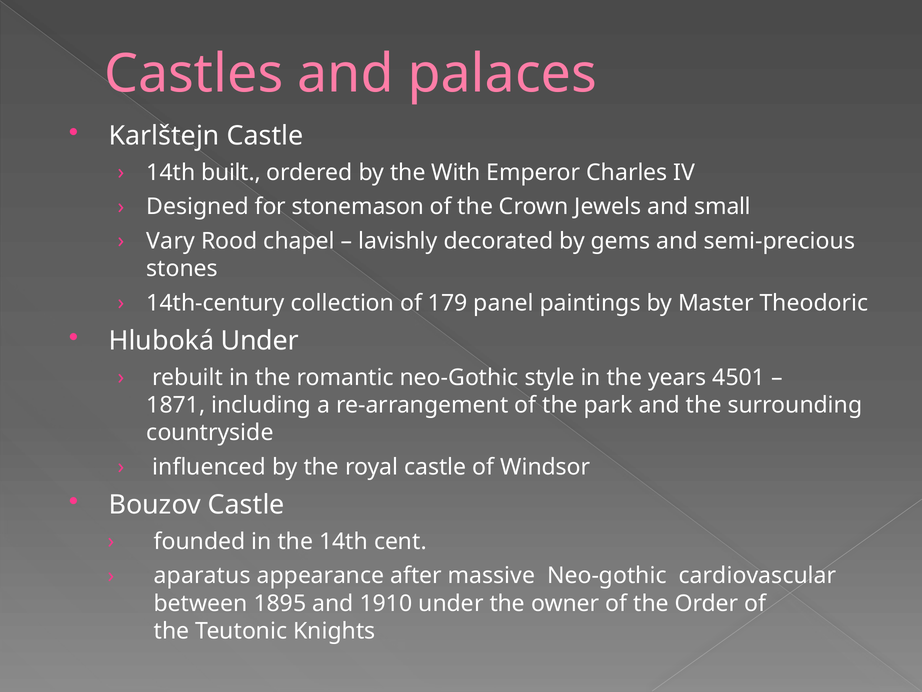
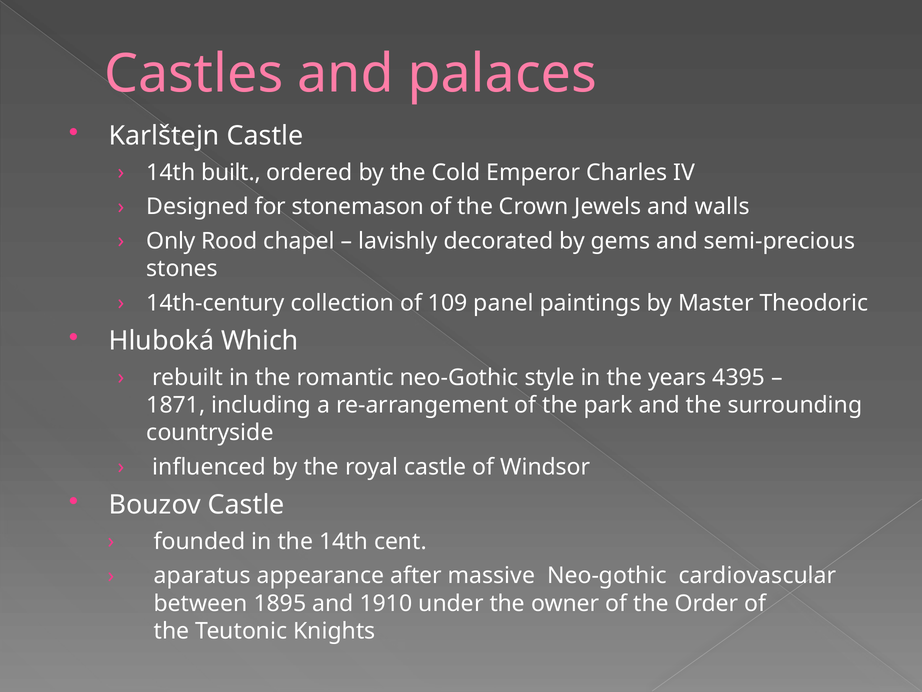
With: With -> Cold (456, 172)
small: small -> walls (722, 207)
Vary: Vary -> Only (171, 241)
179: 179 -> 109 (448, 303)
Hluboká Under: Under -> Which (260, 341)
4501: 4501 -> 4395 (739, 377)
